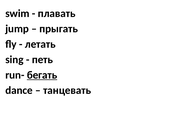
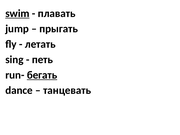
swim underline: none -> present (17, 13)
